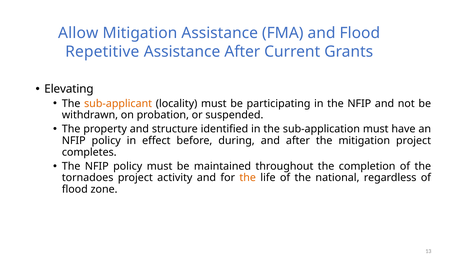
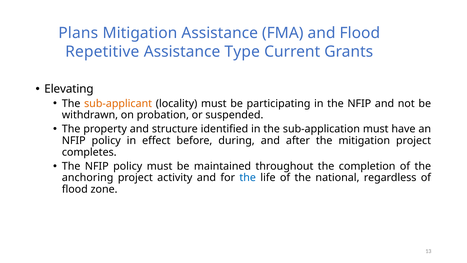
Allow: Allow -> Plans (78, 33)
Assistance After: After -> Type (242, 52)
tornadoes: tornadoes -> anchoring (88, 178)
the colour: orange -> blue (248, 178)
